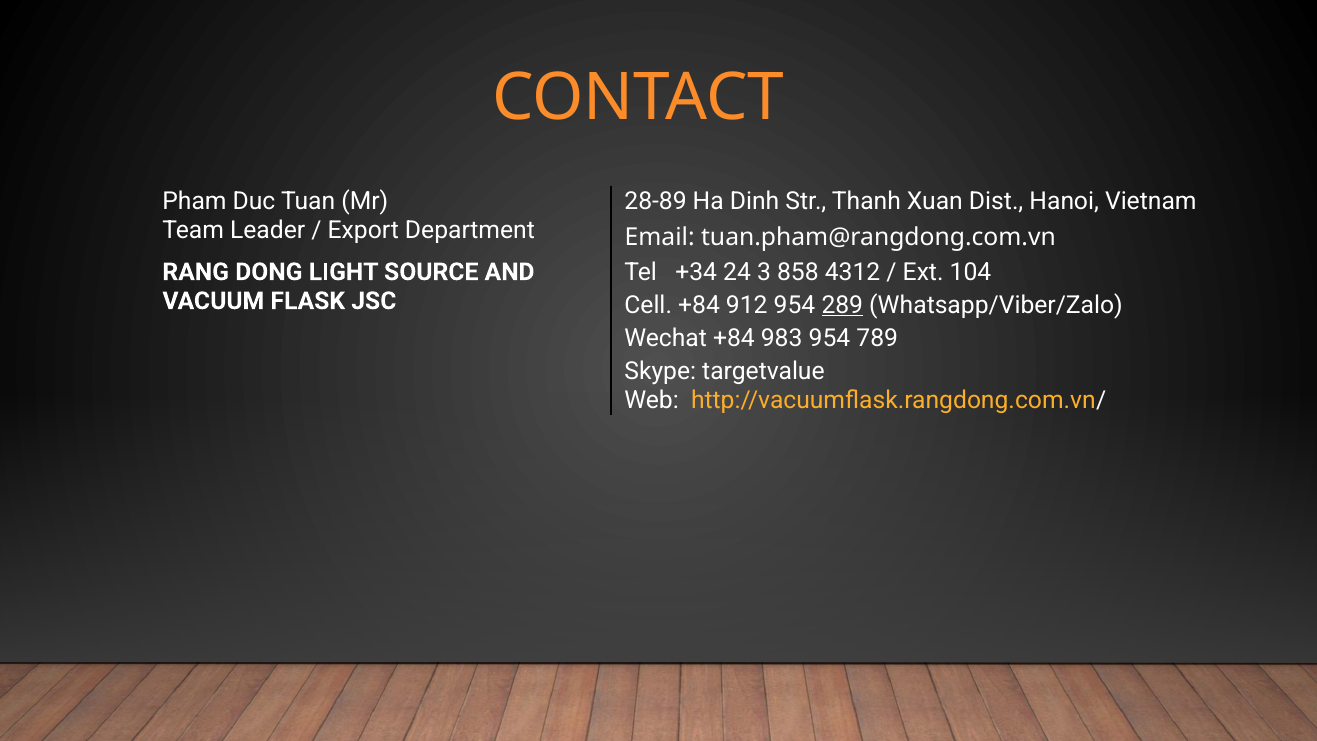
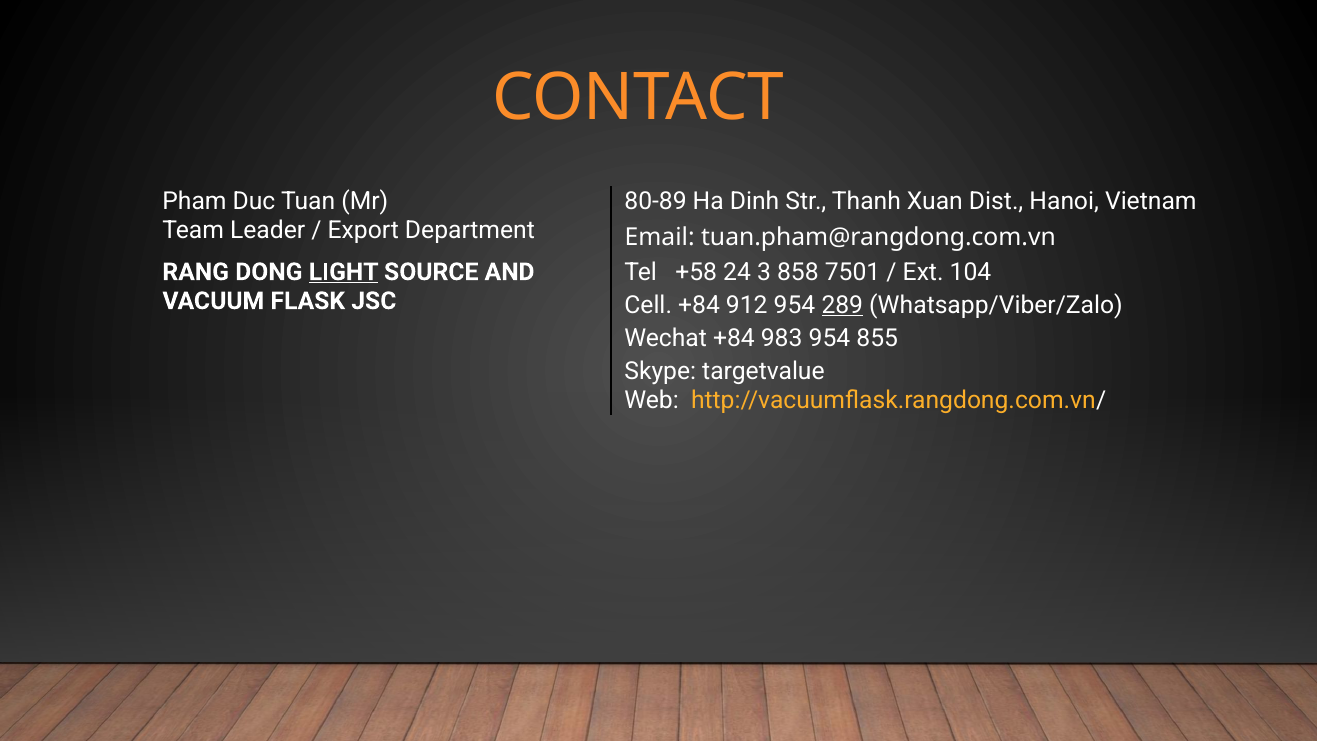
28-89: 28-89 -> 80-89 (656, 201)
+34: +34 -> +58 (696, 272)
4312: 4312 -> 7501 (853, 272)
LIGHT underline: none -> present (344, 272)
789: 789 -> 855 (877, 338)
